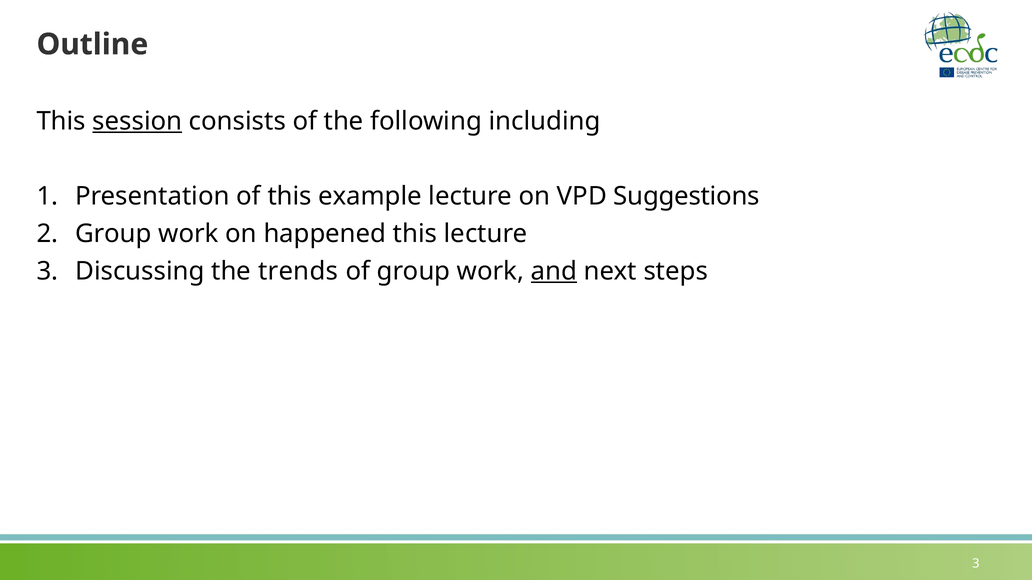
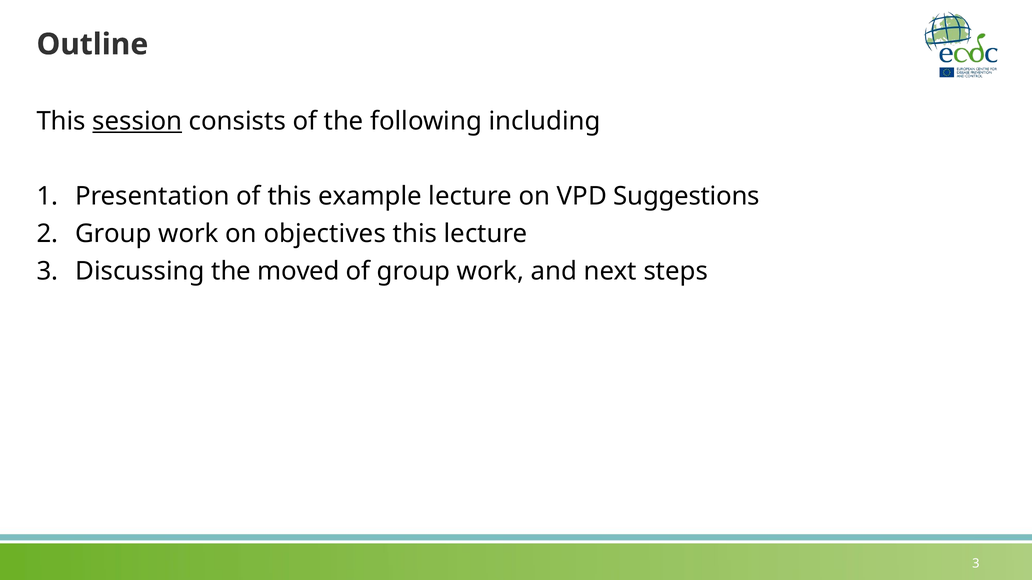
happened: happened -> objectives (325, 234)
trends: trends -> moved (298, 271)
and underline: present -> none (554, 271)
